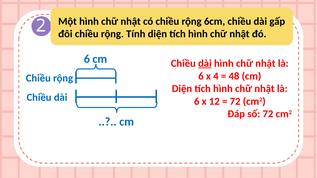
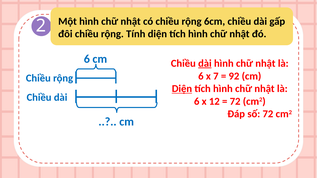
4: 4 -> 7 (216, 76)
48: 48 -> 92 (234, 76)
Diện underline: none -> present (182, 89)
